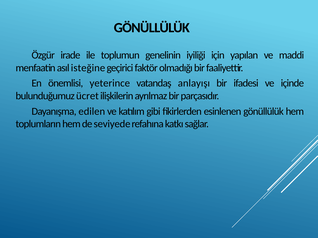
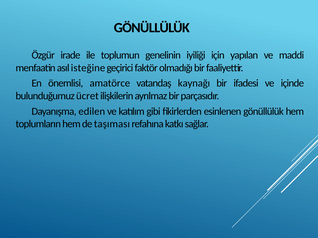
yeterince: yeterince -> amatörce (110, 83)
anlayışı: anlayışı -> kaynağı (194, 83)
seviyede: seviyede -> taşıması (112, 124)
